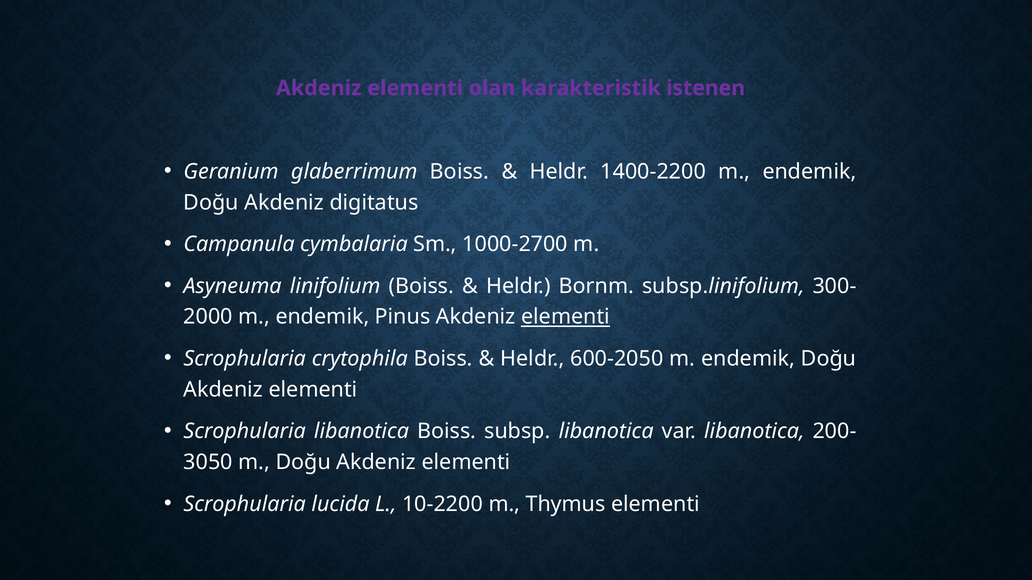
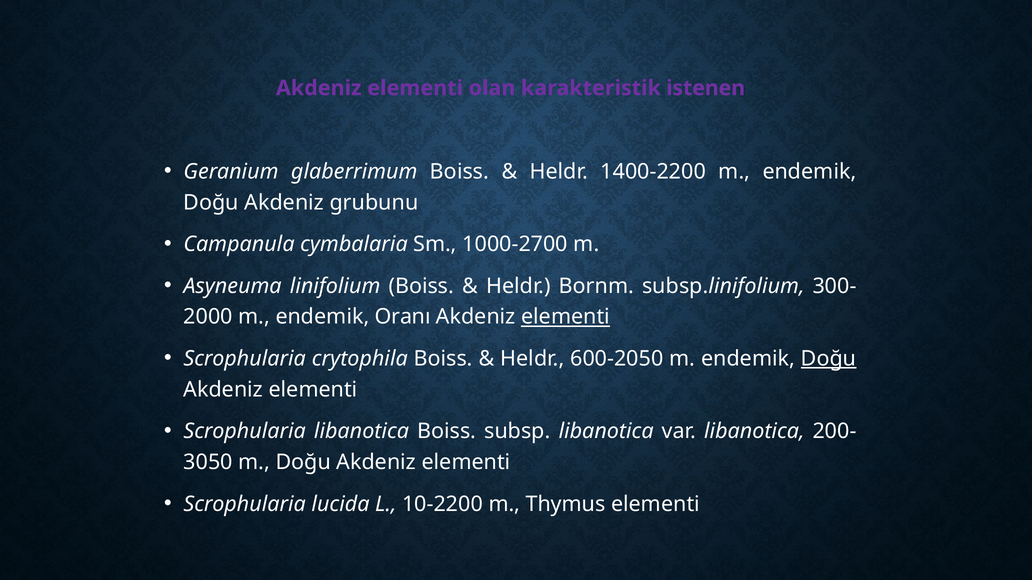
digitatus: digitatus -> grubunu (374, 203)
Pinus: Pinus -> Oranı (403, 317)
Doğu underline: none -> present (829, 359)
